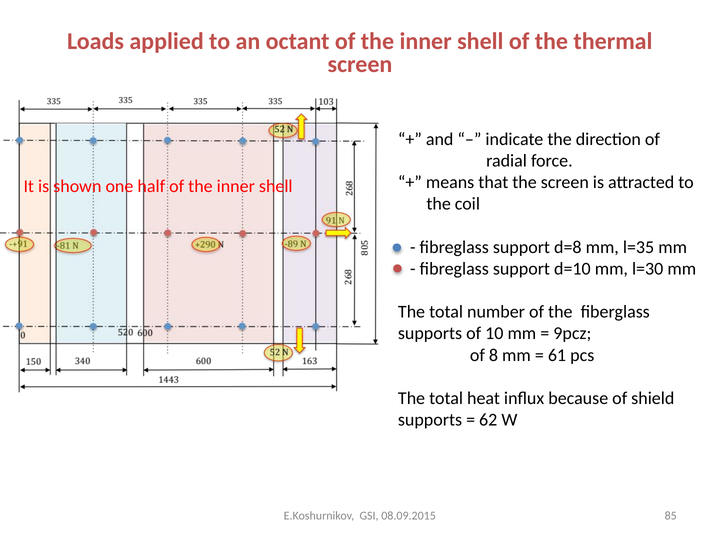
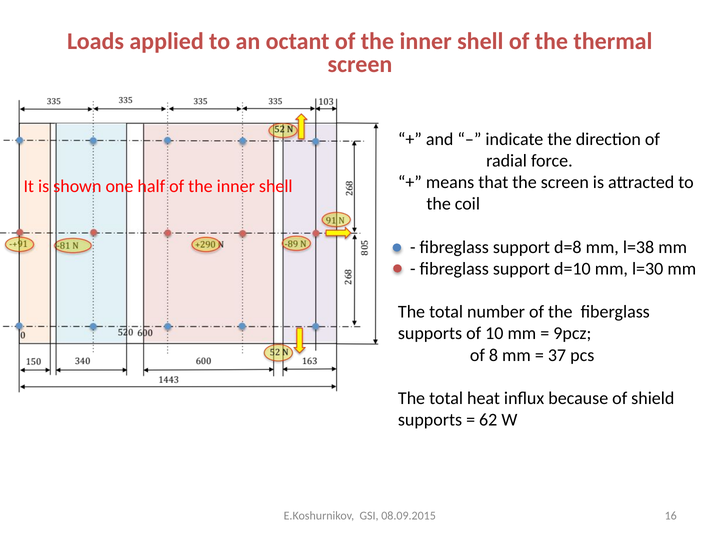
l=35: l=35 -> l=38 (639, 247)
61: 61 -> 37 (557, 355)
85: 85 -> 16 (671, 516)
